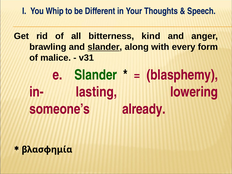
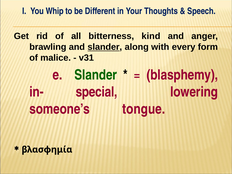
lasting: lasting -> special (97, 92)
already: already -> tongue (144, 109)
